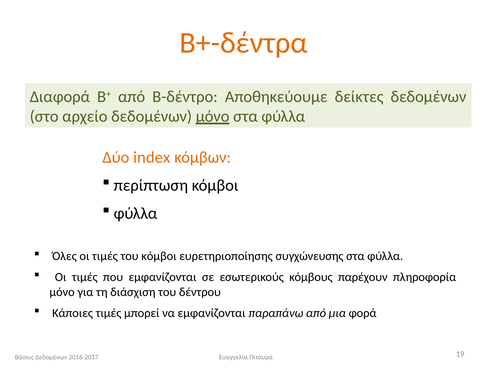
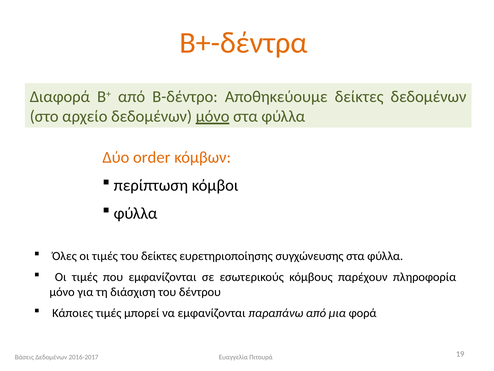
index: index -> order (152, 157)
του κόμβοι: κόμβοι -> δείκτες (159, 256)
